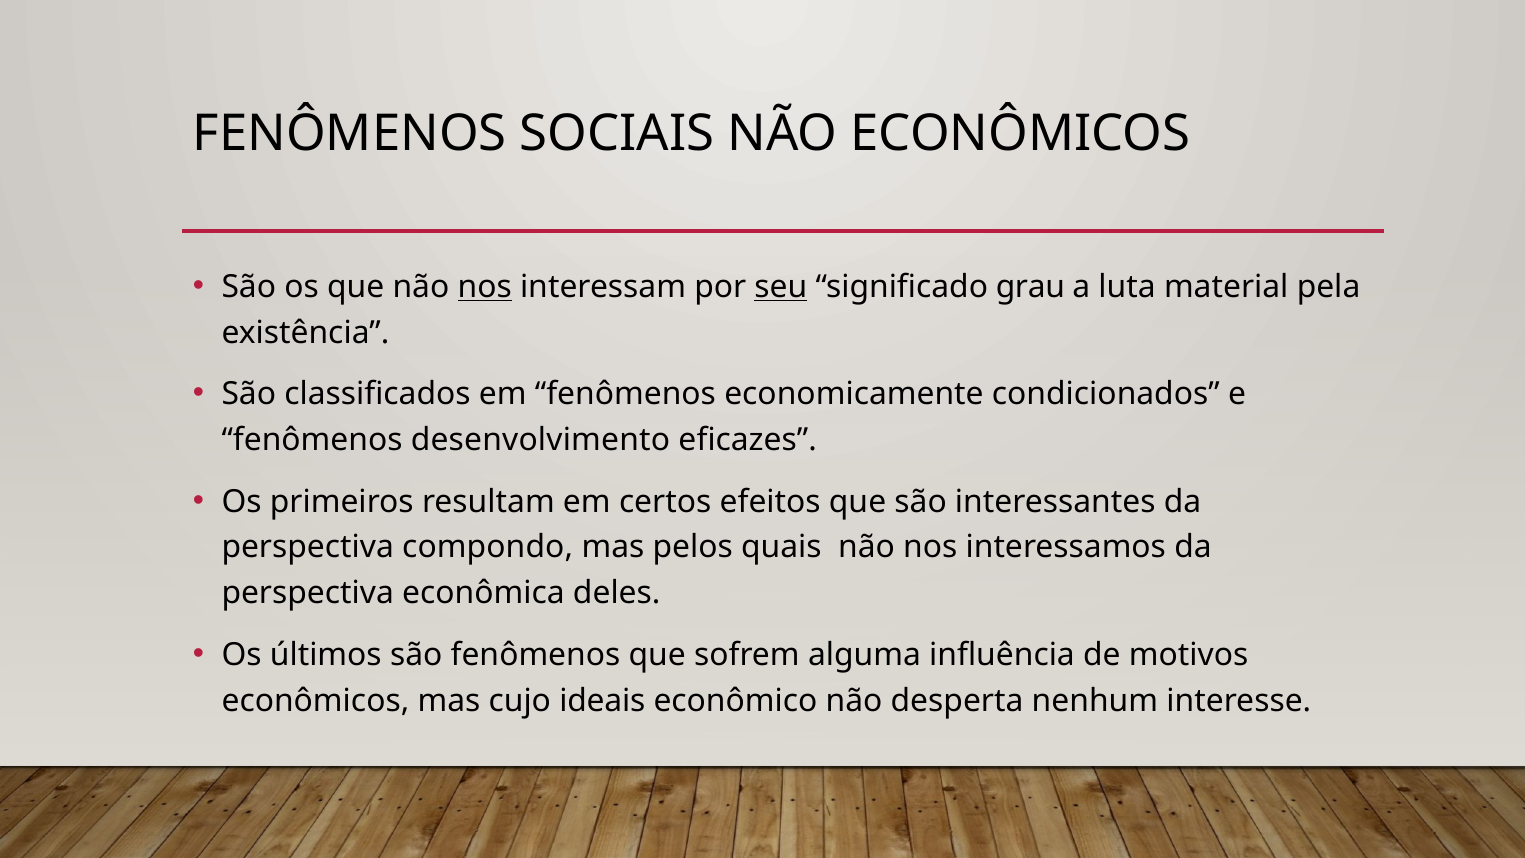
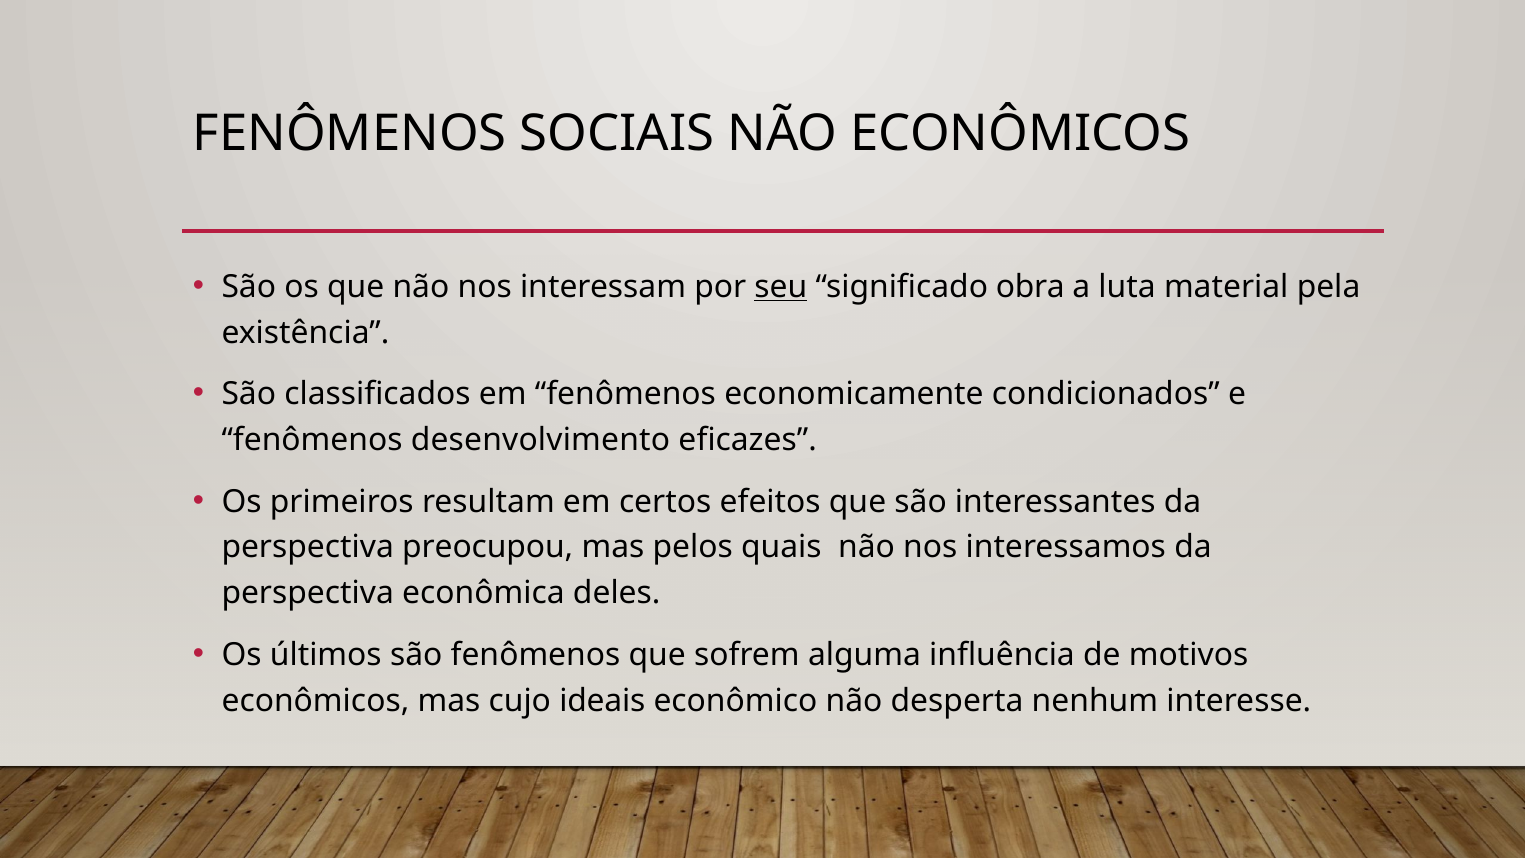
nos underline: present -> none (485, 287)
grau: grau -> obra (1030, 287)
compondo: compondo -> preocupou (488, 547)
